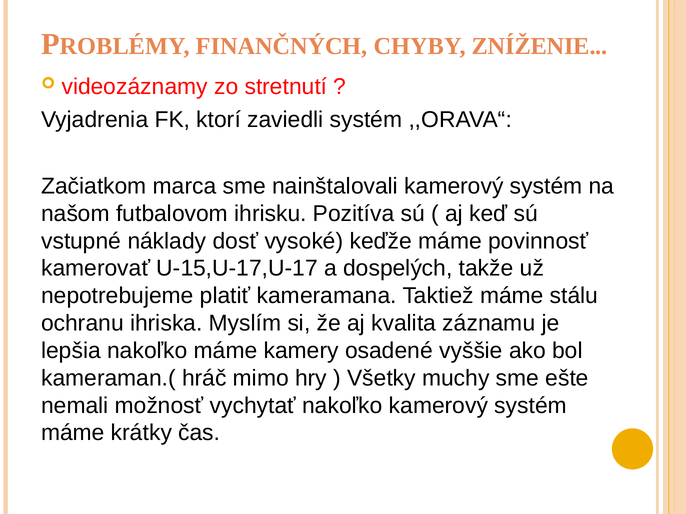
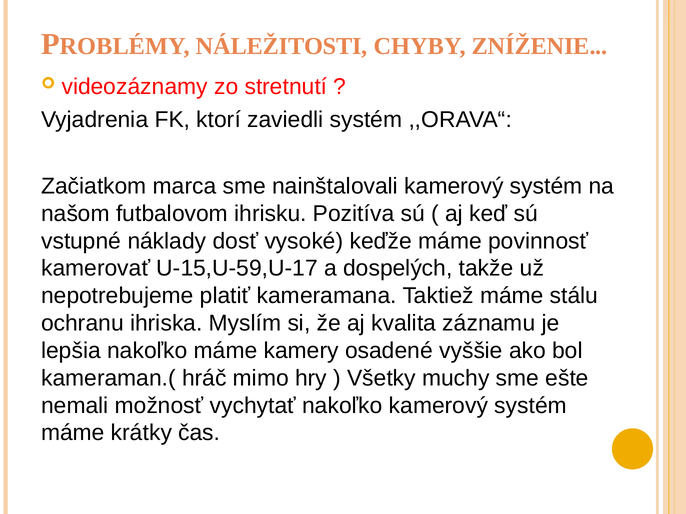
FINANČNÝCH: FINANČNÝCH -> NÁLEŽITOSTI (282, 46)
U-15,U-17,U-17: U-15,U-17,U-17 -> U-15,U-59,U-17 (237, 269)
